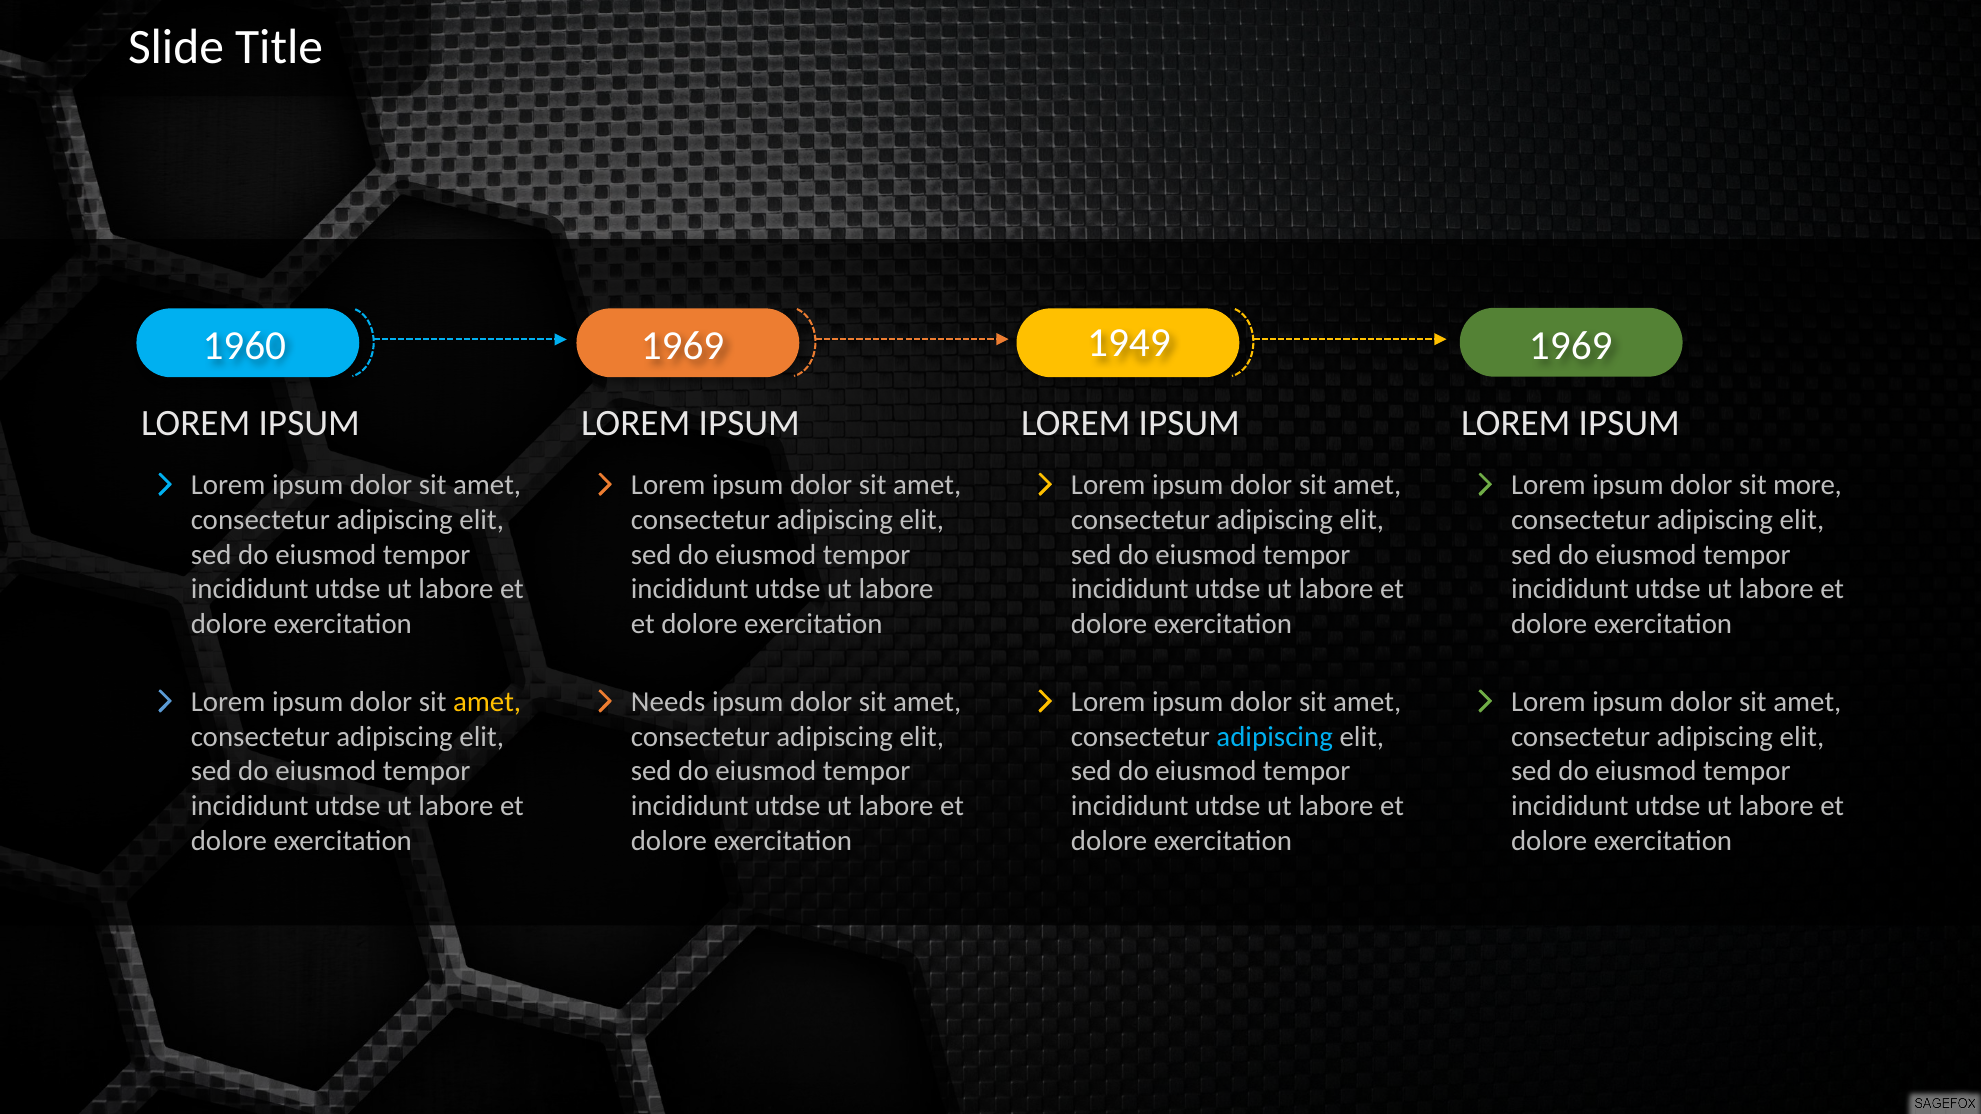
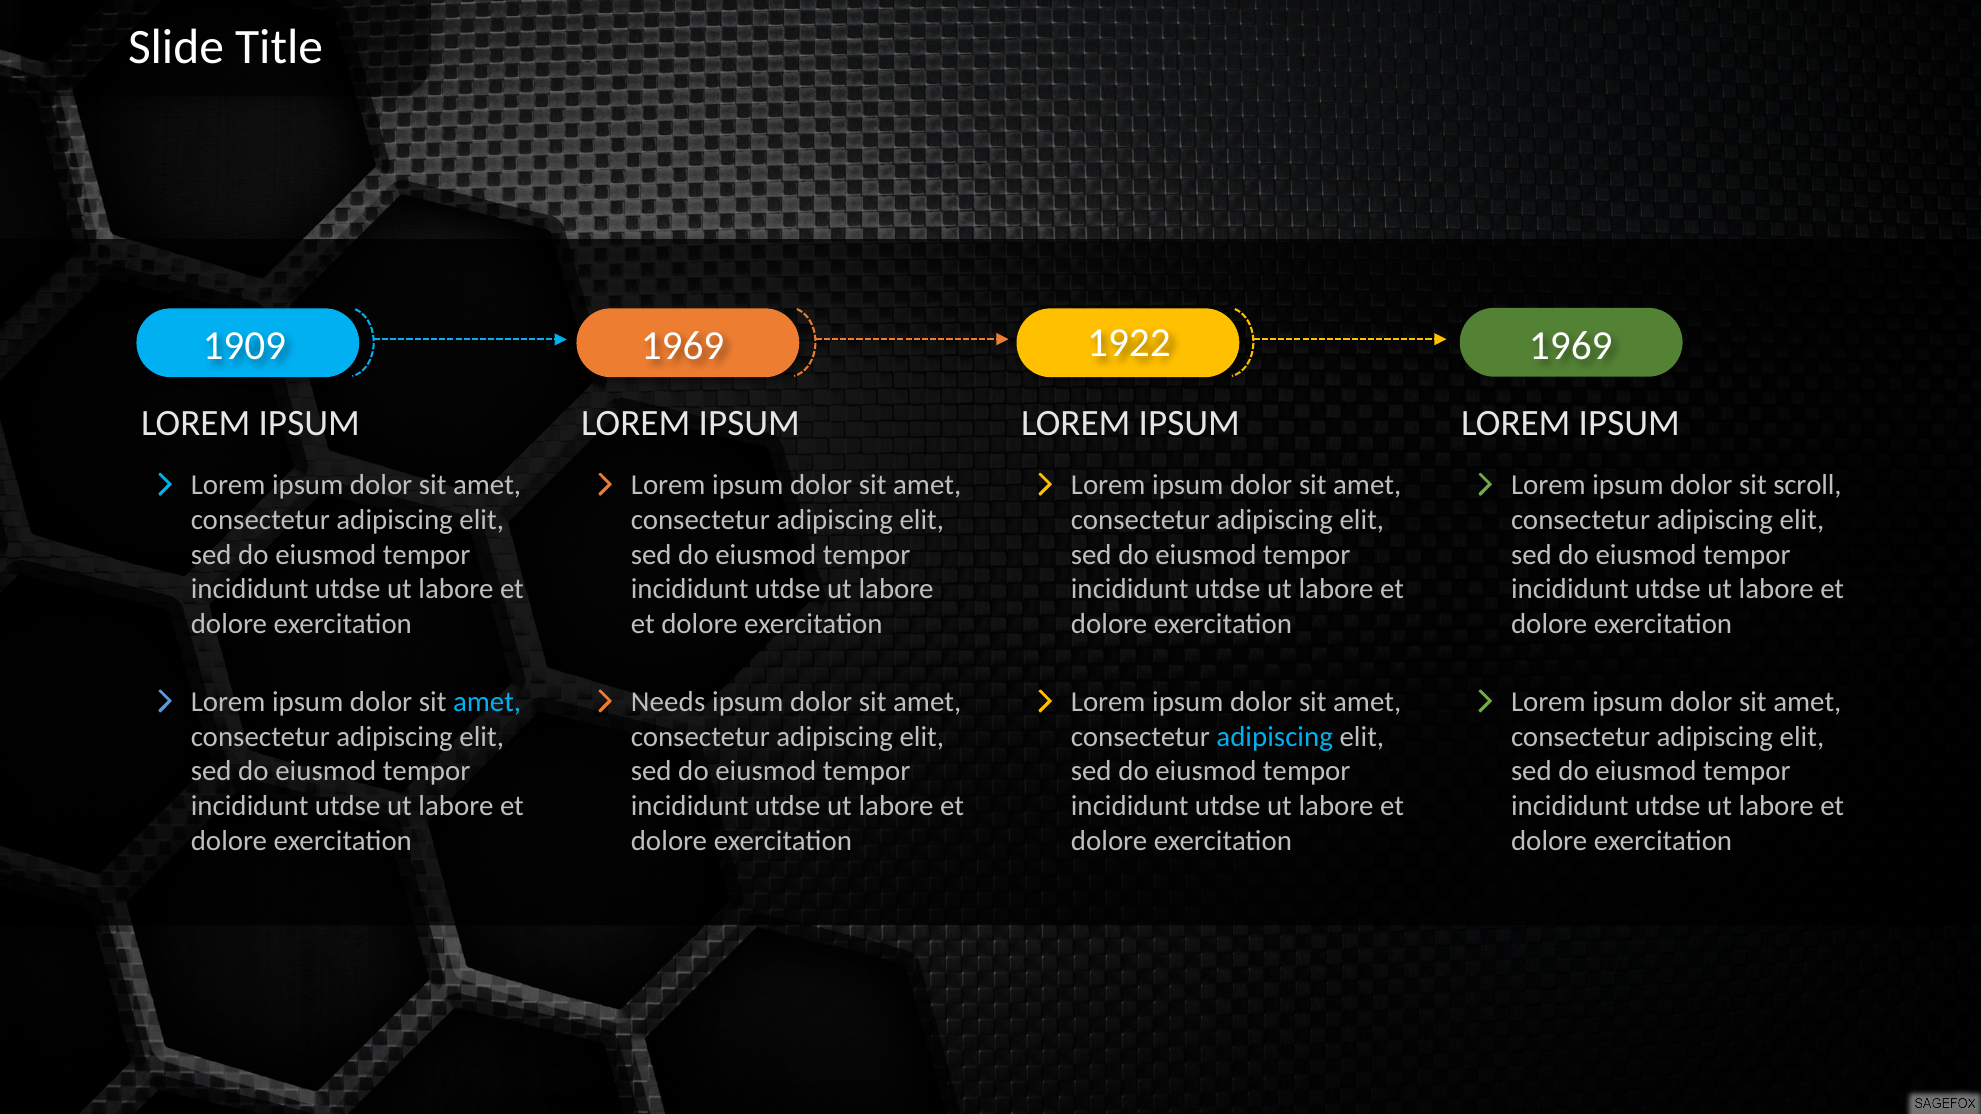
1960: 1960 -> 1909 (244, 346)
1949: 1949 -> 1922 (1129, 343)
more: more -> scroll (1807, 485)
amet colour: yellow -> light blue (487, 702)
